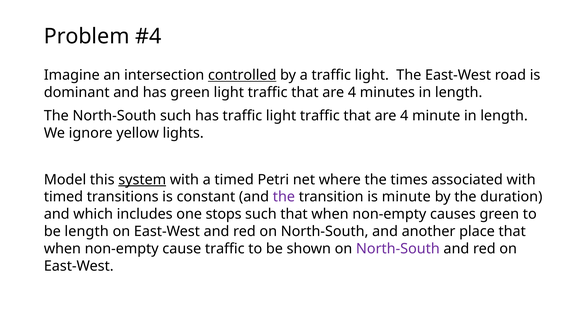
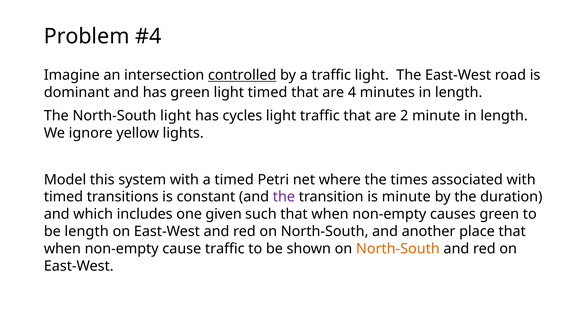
green light traffic: traffic -> timed (268, 92)
North-South such: such -> light (176, 116)
has traffic: traffic -> cycles (242, 116)
4: 4 -> 2 (404, 116)
system underline: present -> none (142, 179)
stops: stops -> given (224, 214)
North-South colour: purple -> orange (398, 248)
